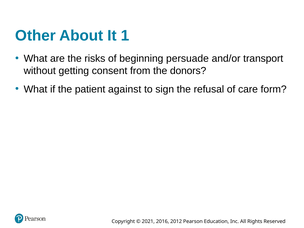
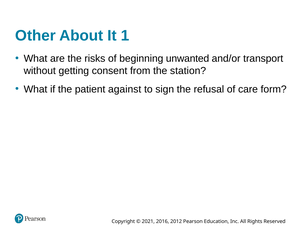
persuade: persuade -> unwanted (188, 59)
donors: donors -> station (188, 71)
